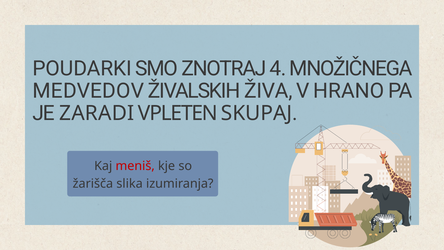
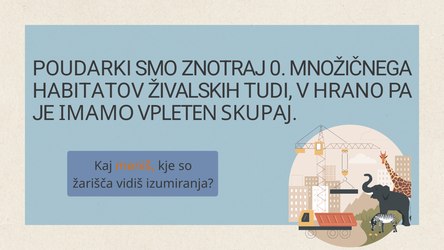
4: 4 -> 0 (278, 69)
MEDVEDOV: MEDVEDOV -> HABITATOV (88, 91)
ŽIVA: ŽIVA -> TUDI (268, 91)
ZARADI: ZARADI -> IMAMO (97, 113)
meniš colour: red -> orange (135, 166)
slika: slika -> vidiš (130, 184)
